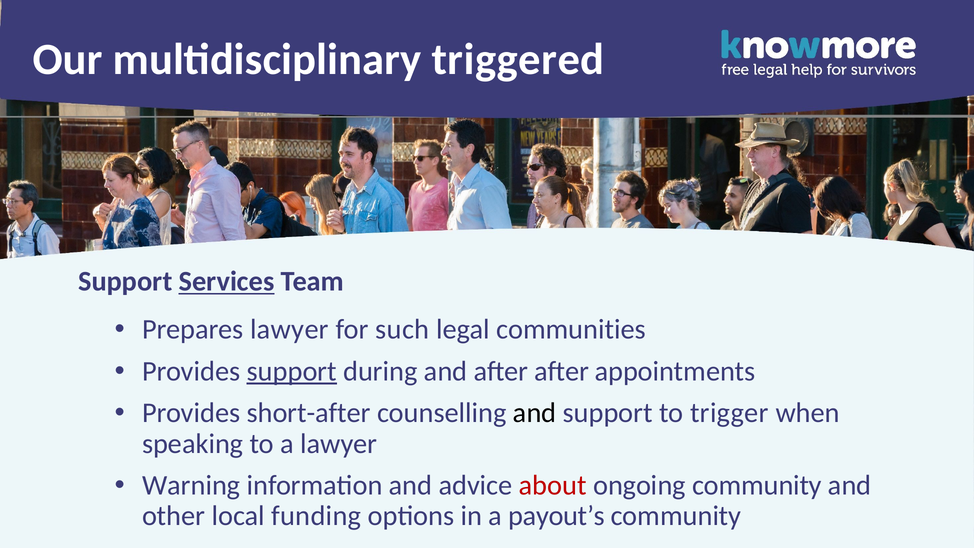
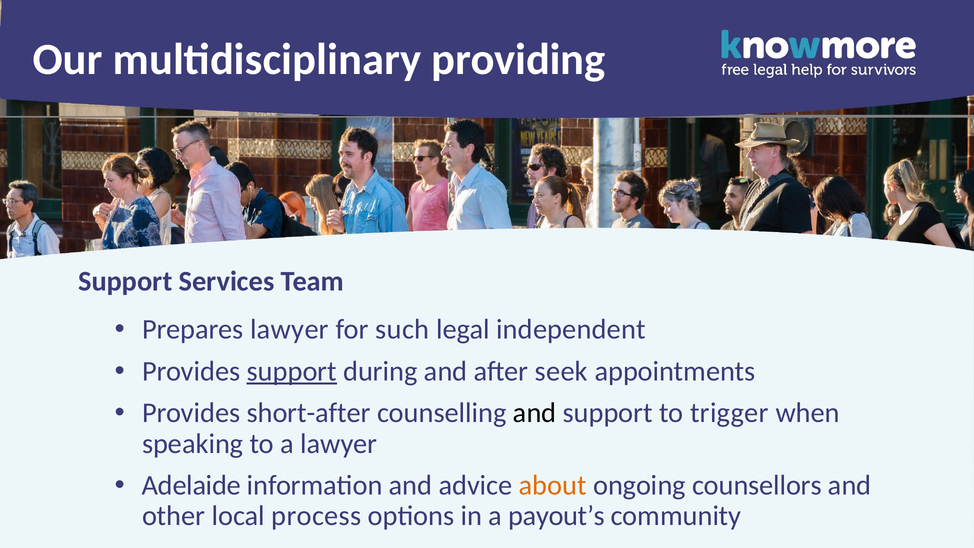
triggered: triggered -> providing (518, 60)
Services underline: present -> none (227, 281)
communities: communities -> independent (571, 329)
after after: after -> seek (561, 371)
Warning: Warning -> Adelaide (191, 485)
about colour: red -> orange (553, 485)
ongoing community: community -> counsellors (757, 485)
funding: funding -> process (316, 516)
